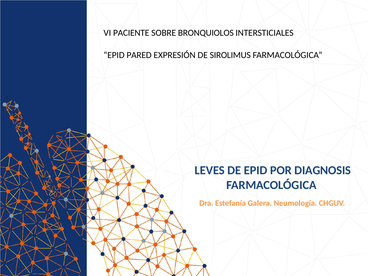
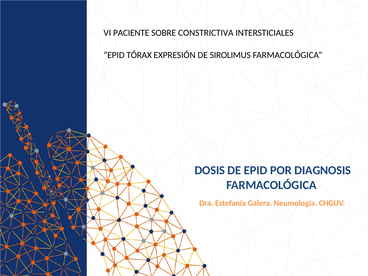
BRONQUIOLOS: BRONQUIOLOS -> CONSTRICTIVA (206, 33)
PARED: PARED -> TÓRAX (139, 55)
LEVES: LEVES -> DOSIS (210, 170)
